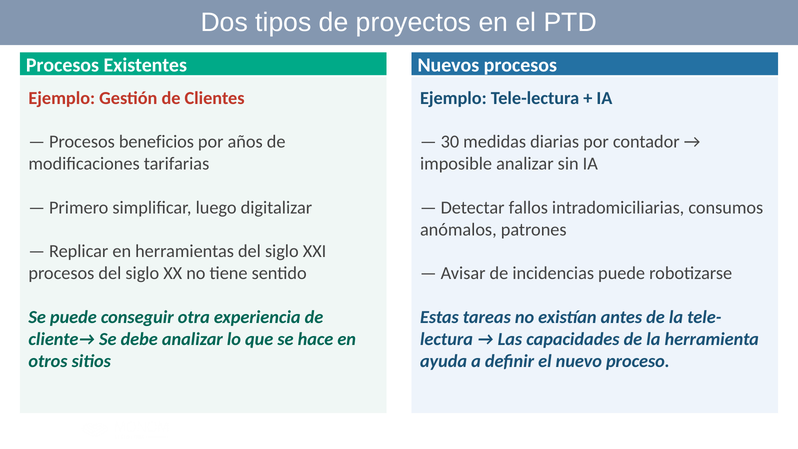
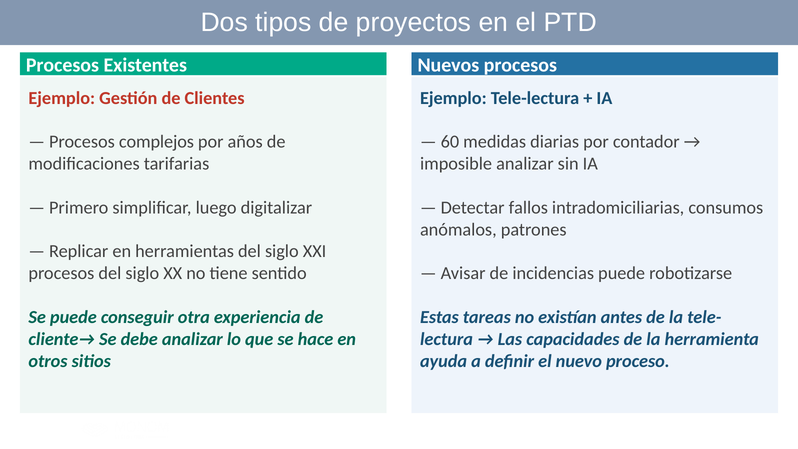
beneficios: beneficios -> complejos (156, 142)
30: 30 -> 60 (450, 142)
